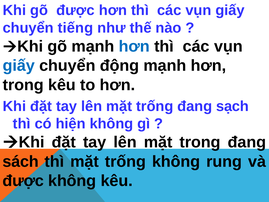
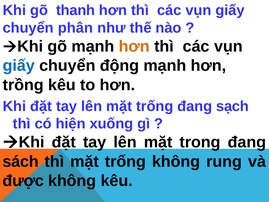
gõ được: được -> thanh (76, 10)
tiếng: tiếng -> phân (75, 28)
hơn colour: blue -> orange (134, 46)
trong: trong -> trồng (23, 85)
hiện không: không -> xuống (111, 124)
